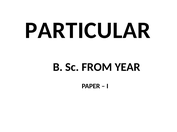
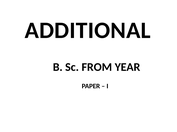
PARTICULAR: PARTICULAR -> ADDITIONAL (88, 31)
